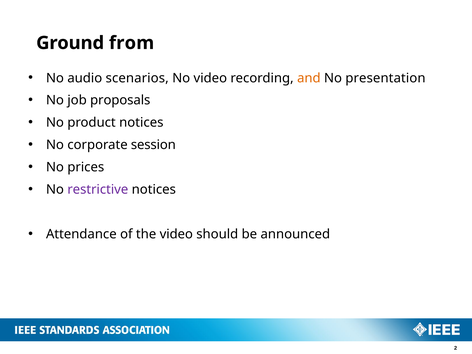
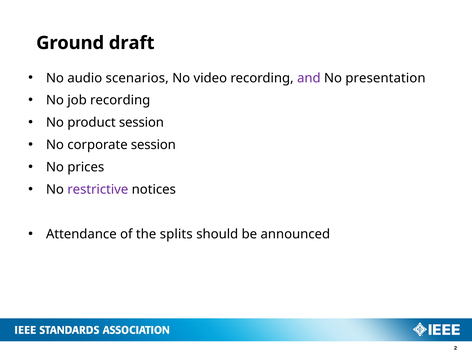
from: from -> draft (132, 43)
and colour: orange -> purple (309, 78)
job proposals: proposals -> recording (120, 100)
product notices: notices -> session (141, 123)
the video: video -> splits (176, 234)
